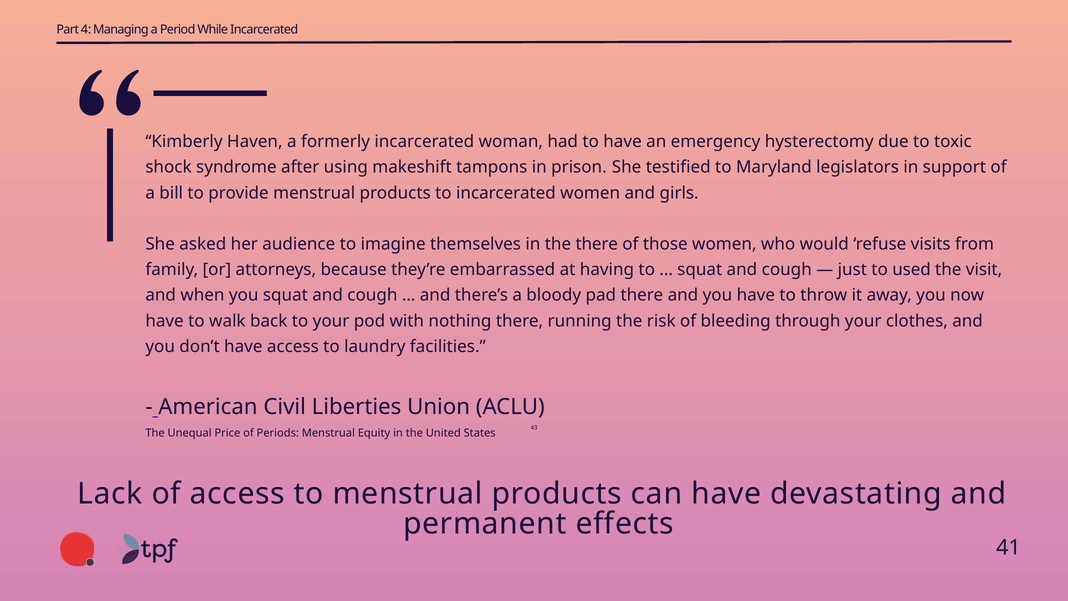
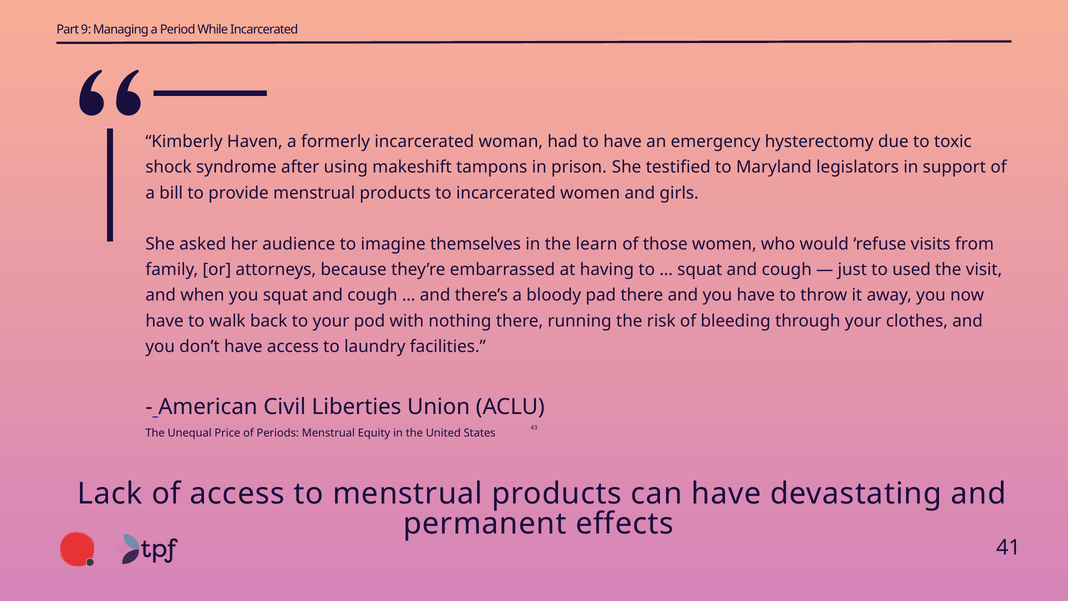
4: 4 -> 9 (86, 30)
the there: there -> learn (597, 244)
